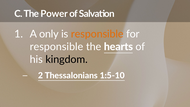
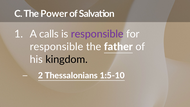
only: only -> calls (49, 34)
responsible colour: orange -> purple (97, 34)
hearts: hearts -> father (118, 47)
